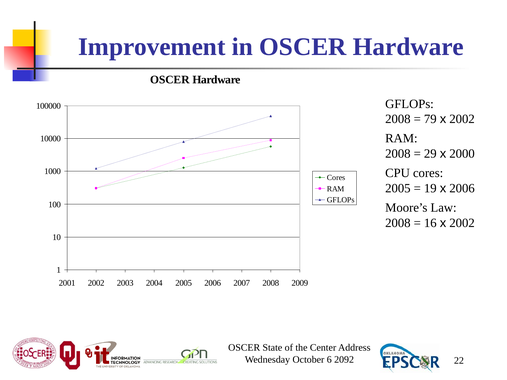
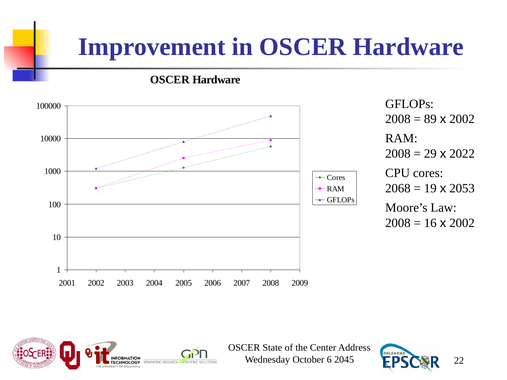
79: 79 -> 89 (430, 119)
2000: 2000 -> 2022 (462, 154)
2005: 2005 -> 2068 (398, 188)
x 2006: 2006 -> 2053 (462, 188)
2092: 2092 -> 2045 (344, 360)
